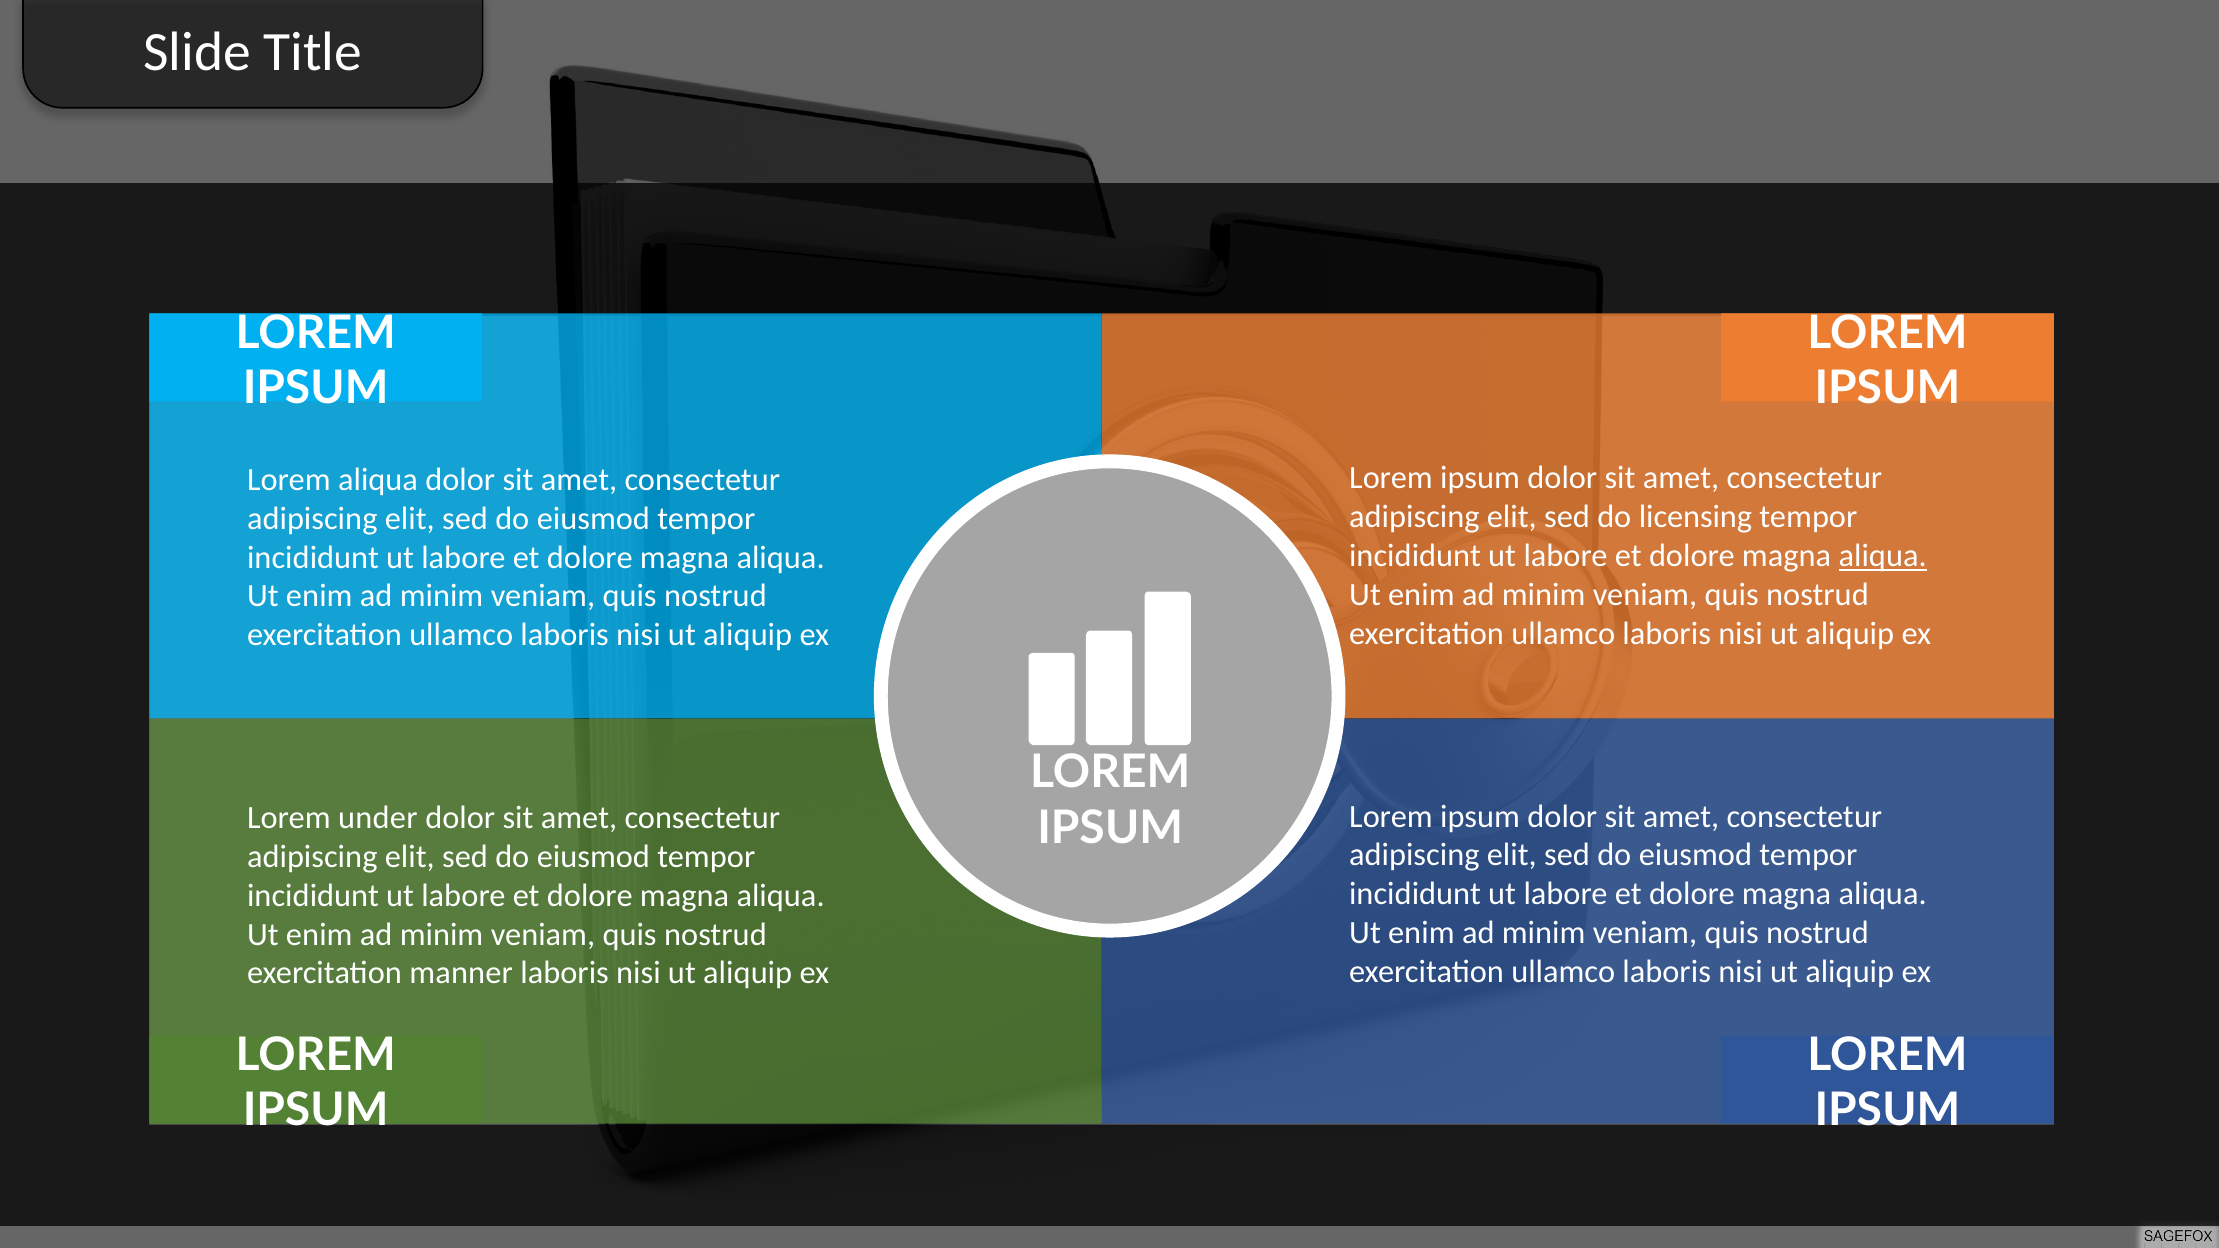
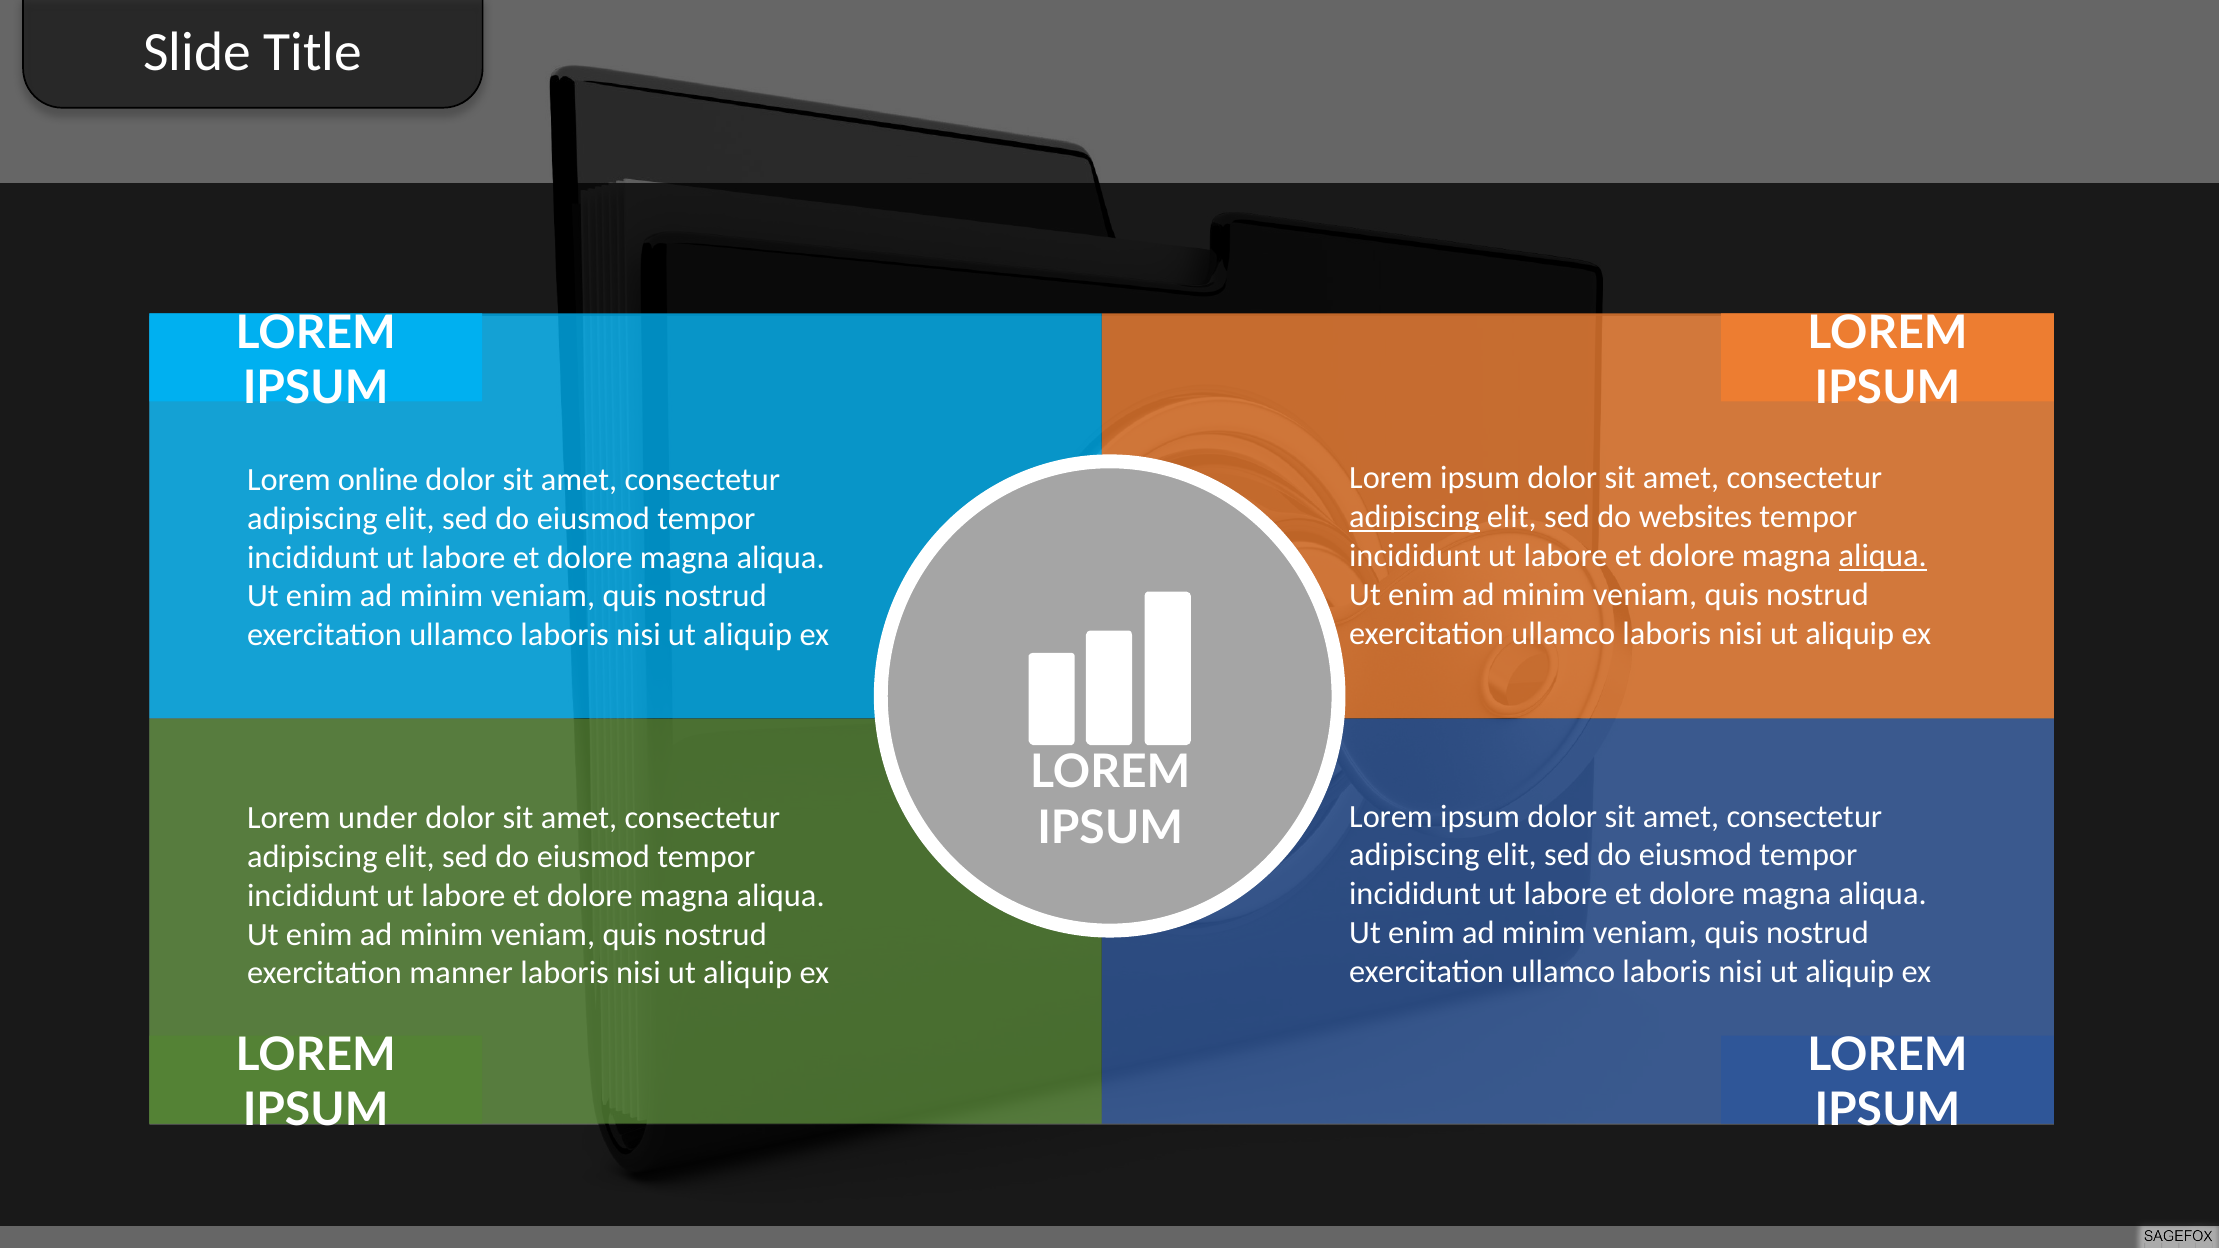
Lorem aliqua: aliqua -> online (378, 480)
adipiscing underline: none -> present (1414, 517)
licensing: licensing -> websites (1696, 517)
